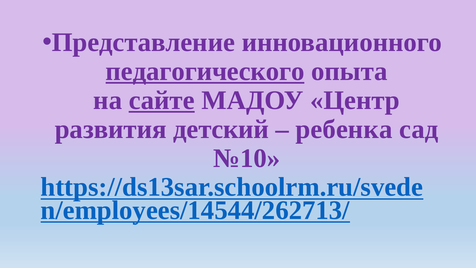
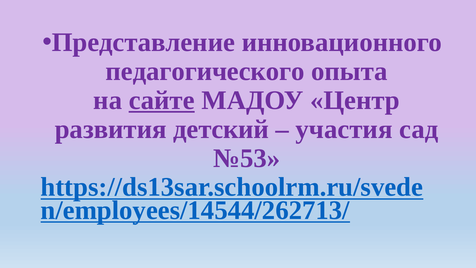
педагогического underline: present -> none (205, 71)
ребенка: ребенка -> участия (344, 129)
№10: №10 -> №53 (247, 158)
